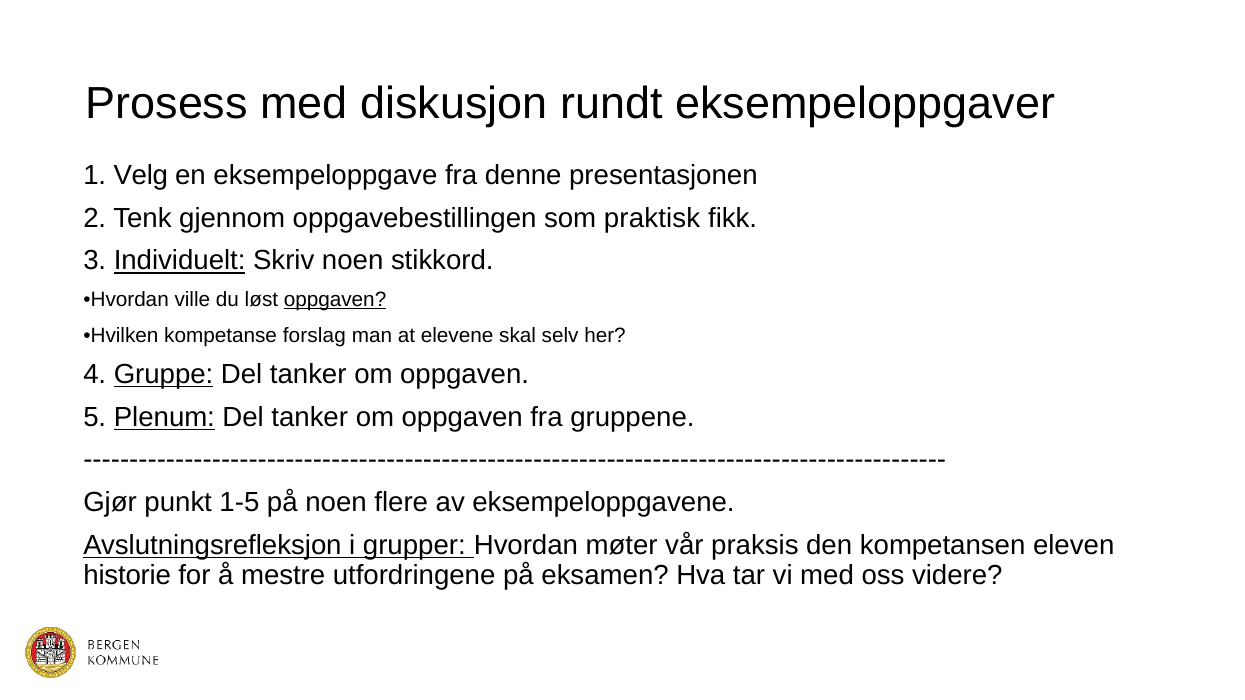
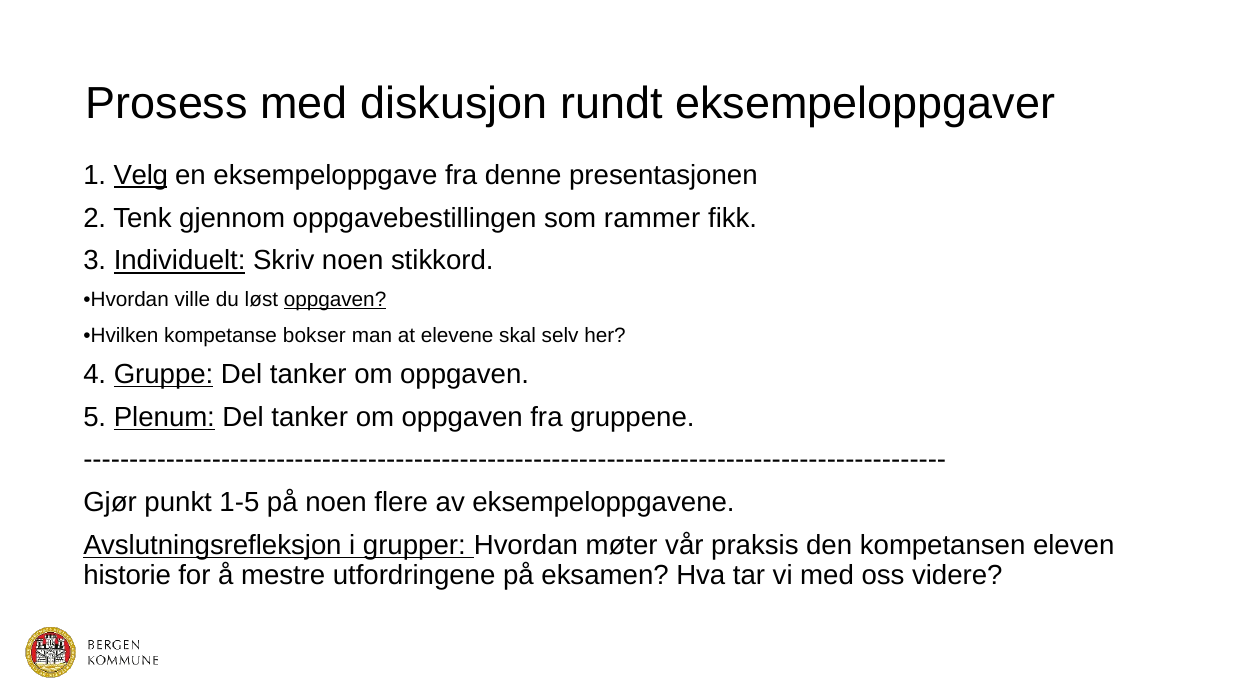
Velg underline: none -> present (141, 175)
praktisk: praktisk -> rammer (652, 218)
forslag: forslag -> bokser (314, 336)
